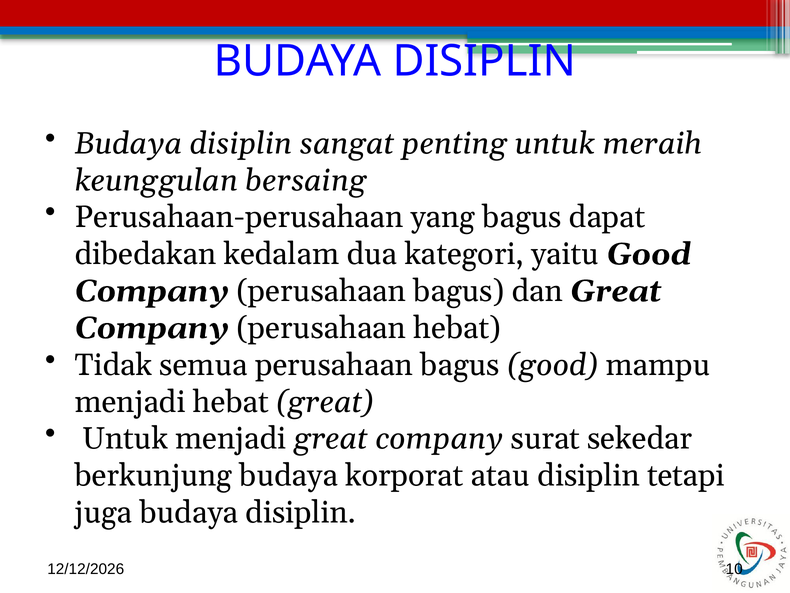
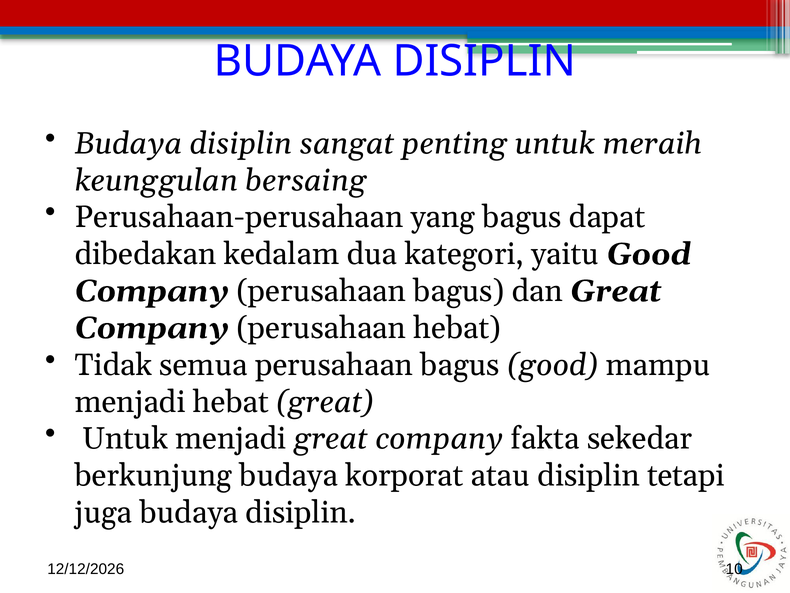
surat: surat -> fakta (545, 438)
